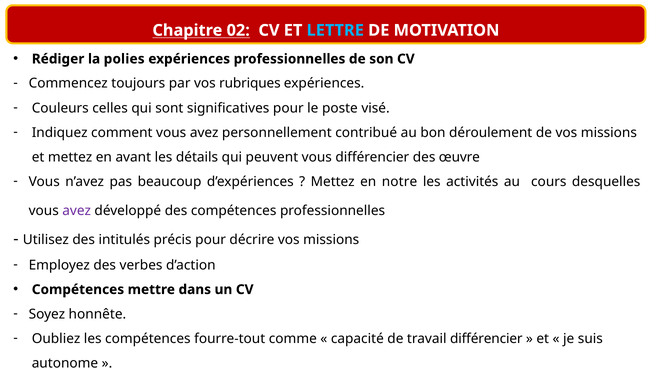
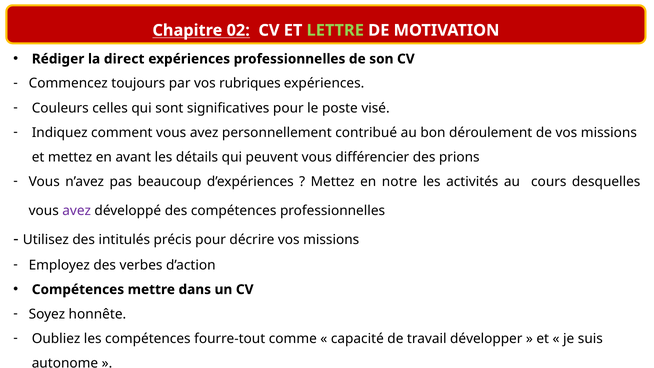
LETTRE colour: light blue -> light green (335, 30)
polies: polies -> direct (124, 59)
œuvre: œuvre -> prions (459, 157)
travail différencier: différencier -> développer (486, 339)
